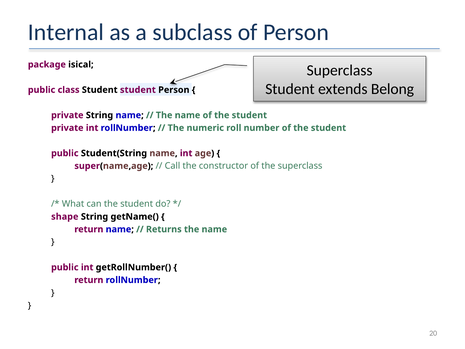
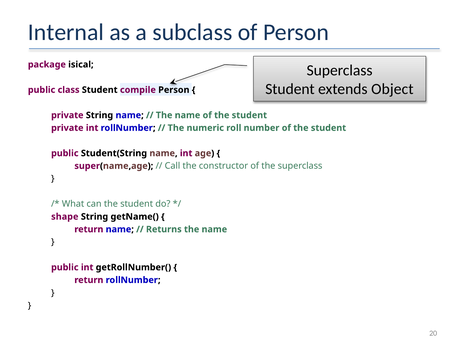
Belong: Belong -> Object (392, 89)
Student student: student -> compile (138, 90)
